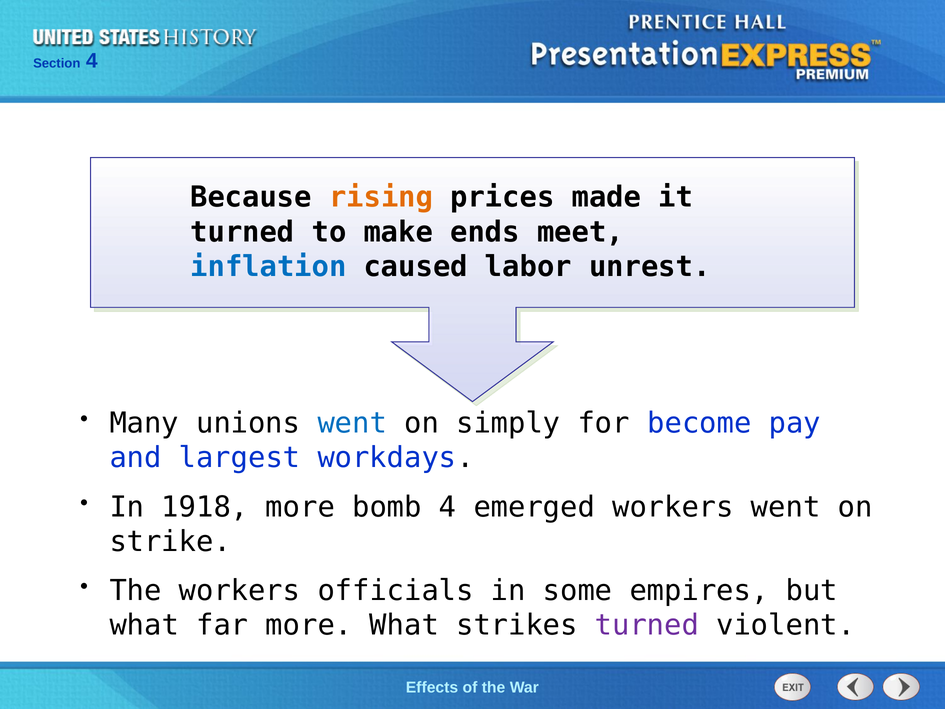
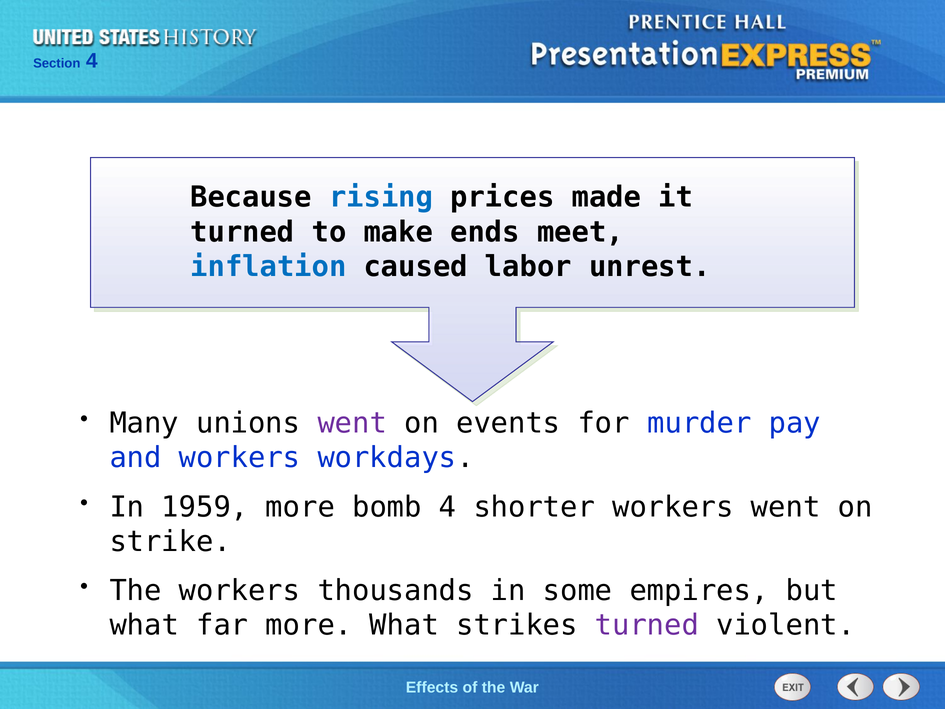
rising colour: orange -> blue (381, 197)
went colour: blue -> purple (352, 423)
simply: simply -> events (508, 423)
become: become -> murder (699, 423)
and largest: largest -> workers (240, 458)
1918: 1918 -> 1959 (205, 507)
emerged: emerged -> shorter (534, 507)
officials: officials -> thousands (396, 591)
